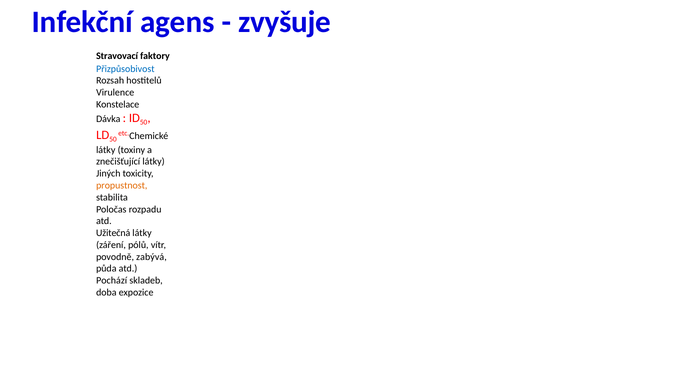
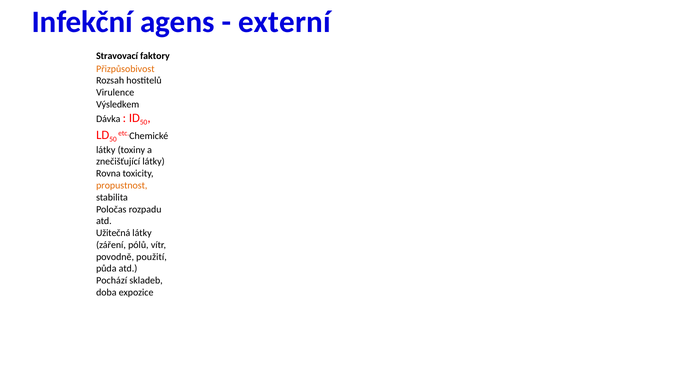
zvyšuje: zvyšuje -> externí (284, 22)
Přizpůsobivost colour: blue -> orange (125, 69)
Konstelace: Konstelace -> Výsledkem (118, 104)
Jiných: Jiných -> Rovna (108, 174)
zabývá: zabývá -> použití (151, 257)
